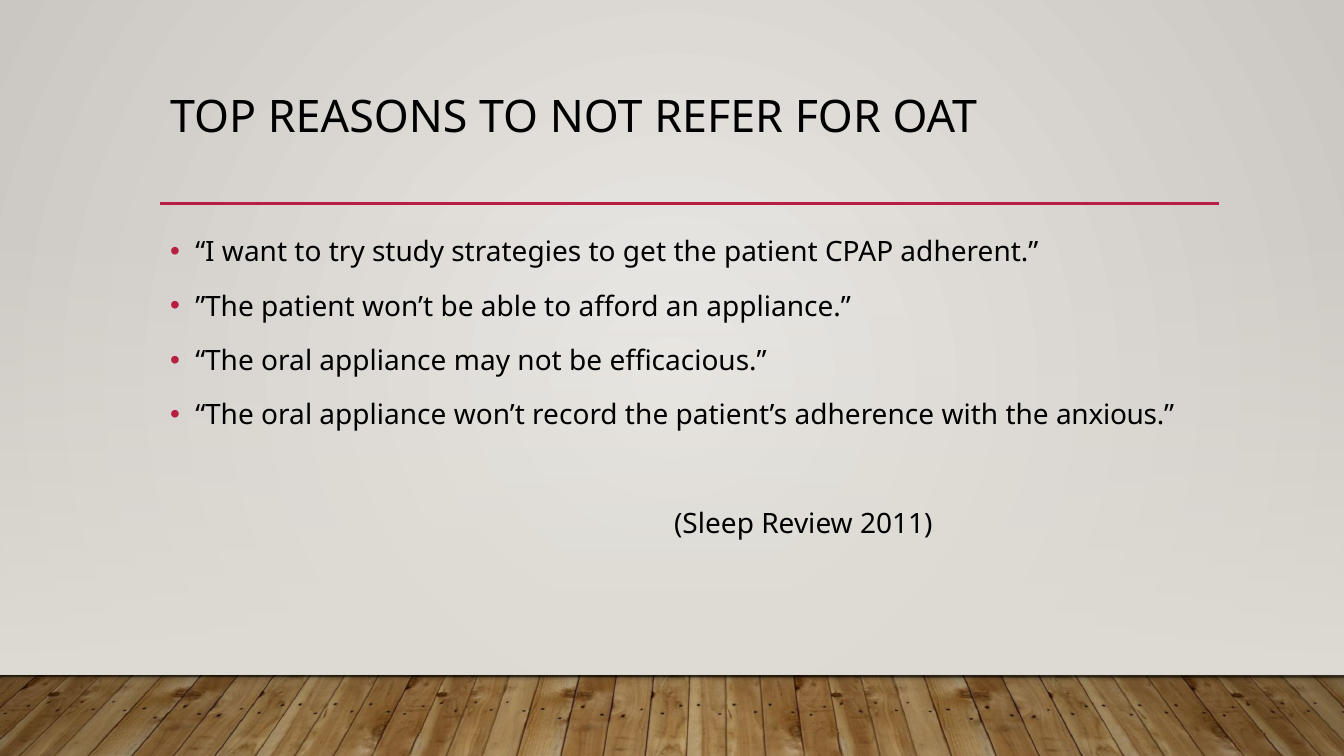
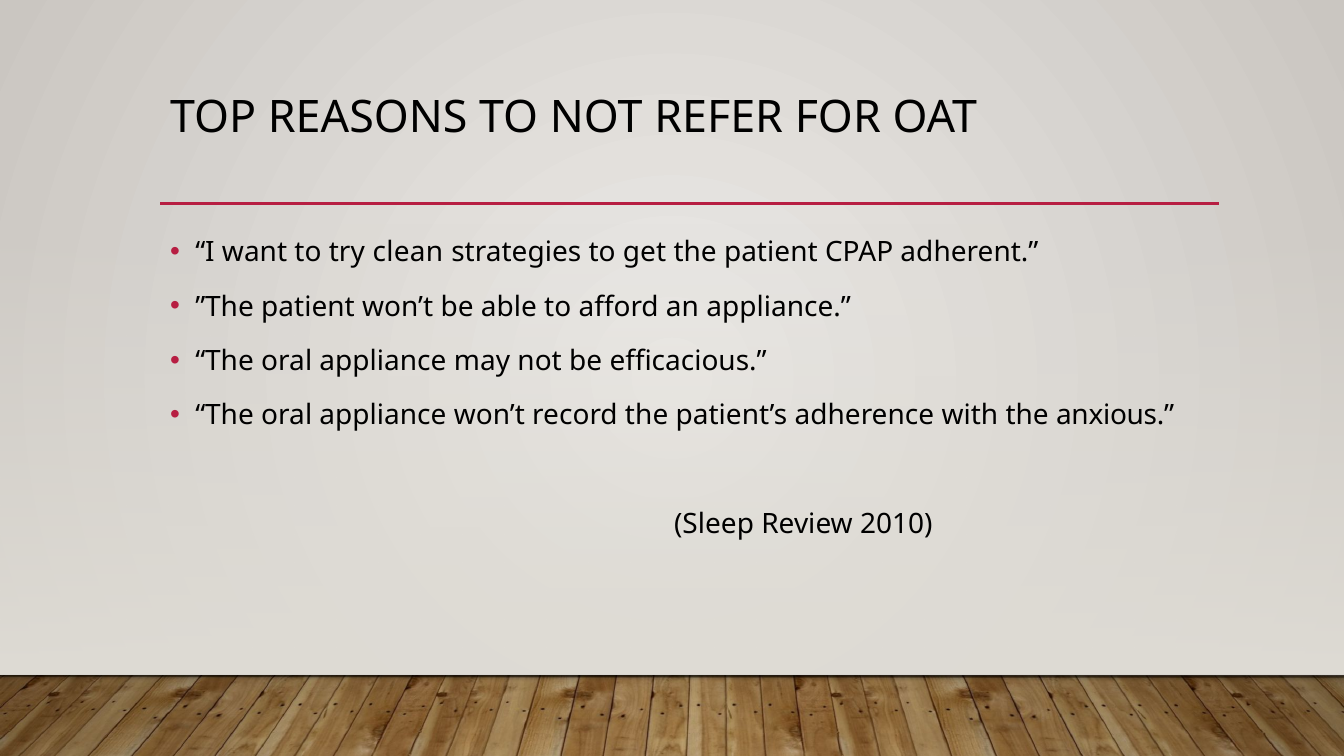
study: study -> clean (408, 253)
2011: 2011 -> 2010 (896, 524)
